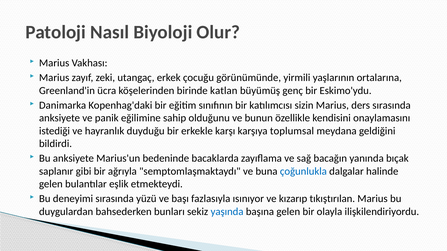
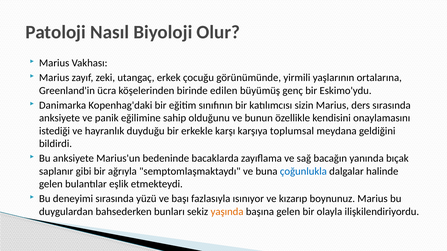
katlan: katlan -> edilen (224, 91)
tıkıştırılan: tıkıştırılan -> boynunuz (332, 199)
yaşında colour: blue -> orange (227, 212)
